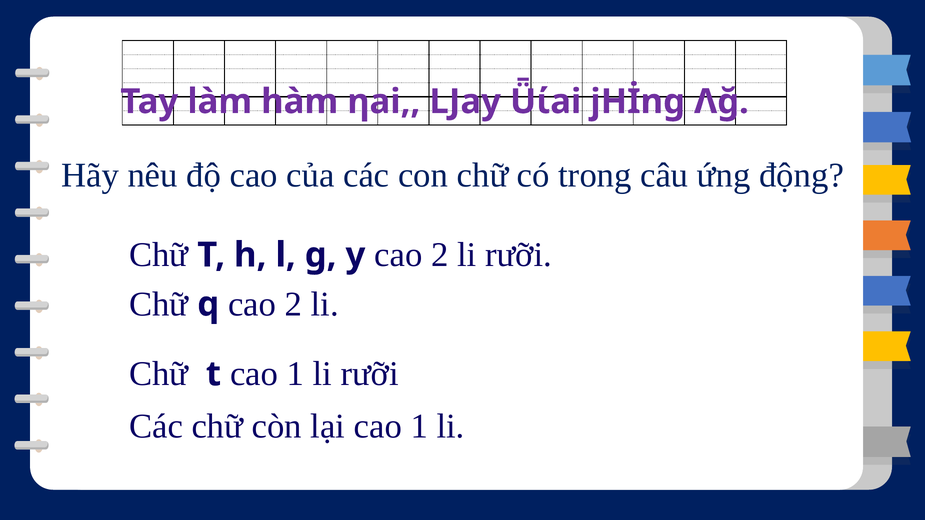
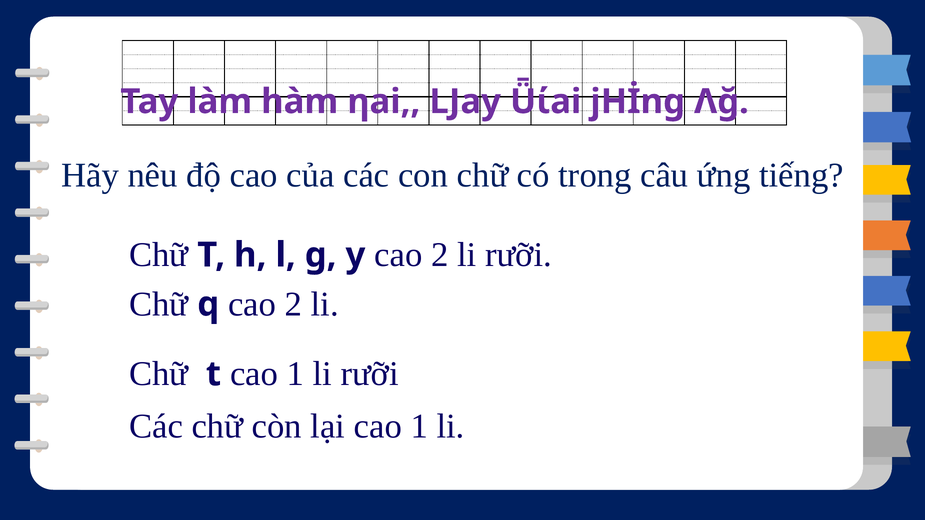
động: động -> tiếng (802, 176)
